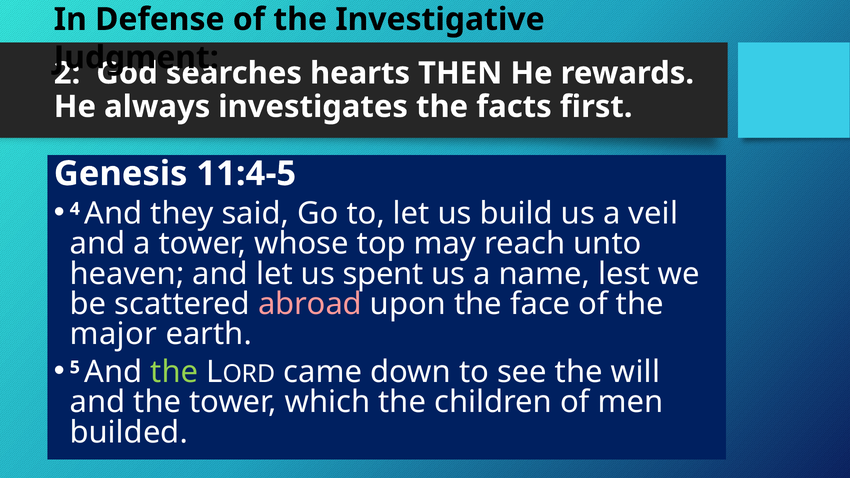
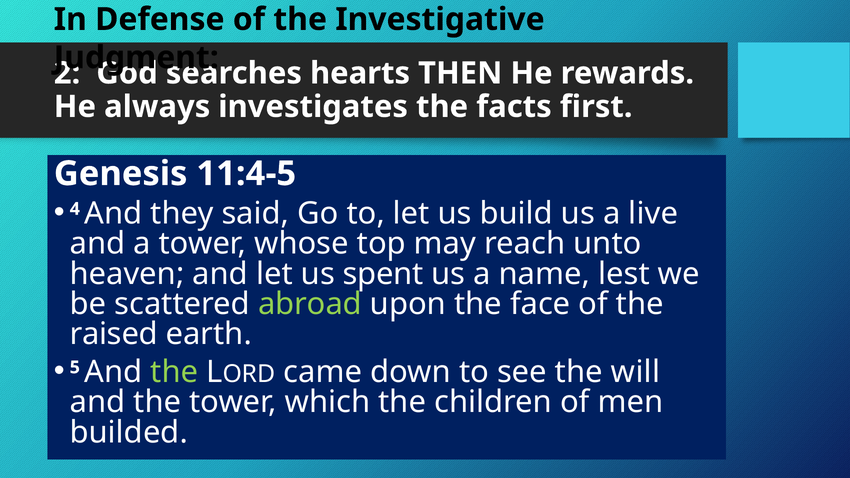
veil: veil -> live (653, 214)
abroad colour: pink -> light green (310, 304)
major: major -> raised (114, 334)
